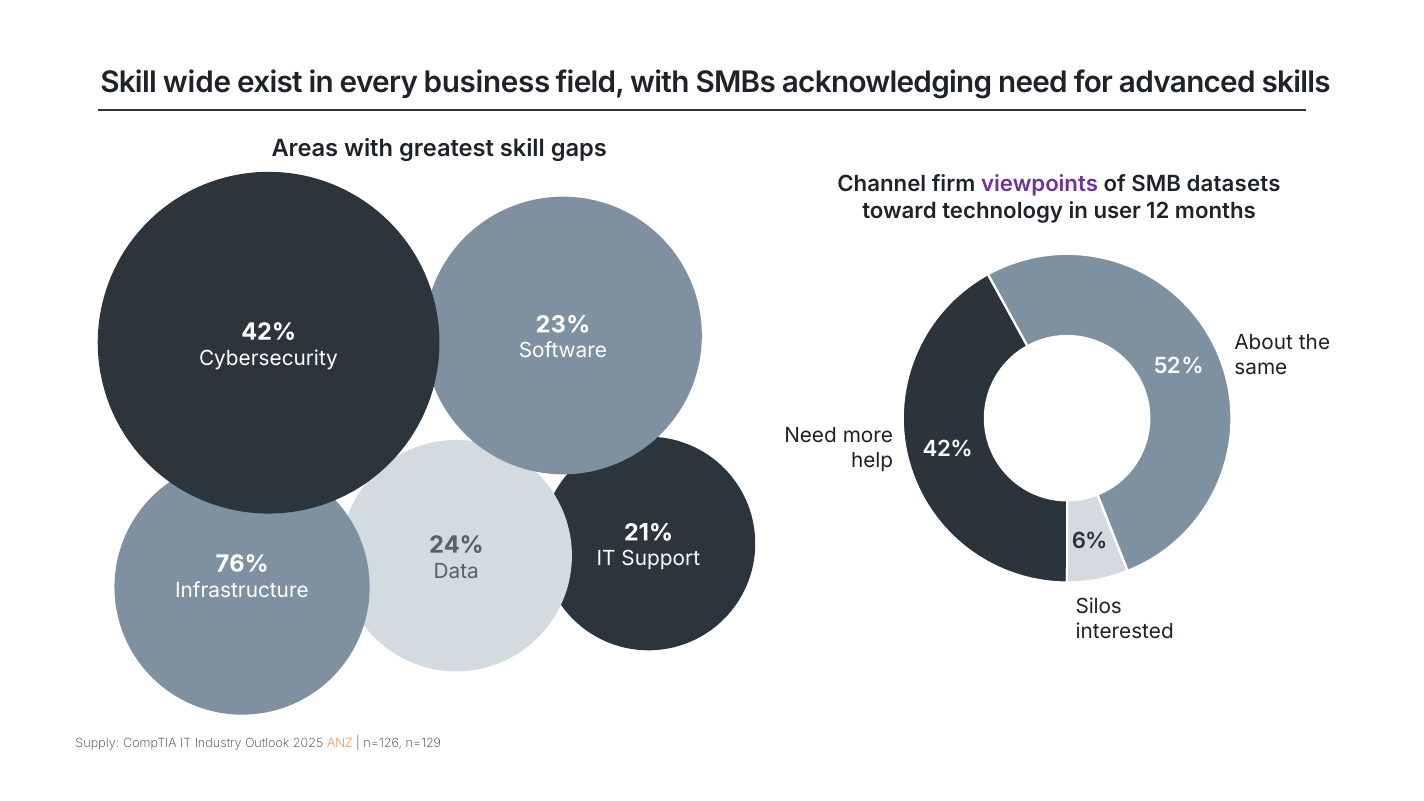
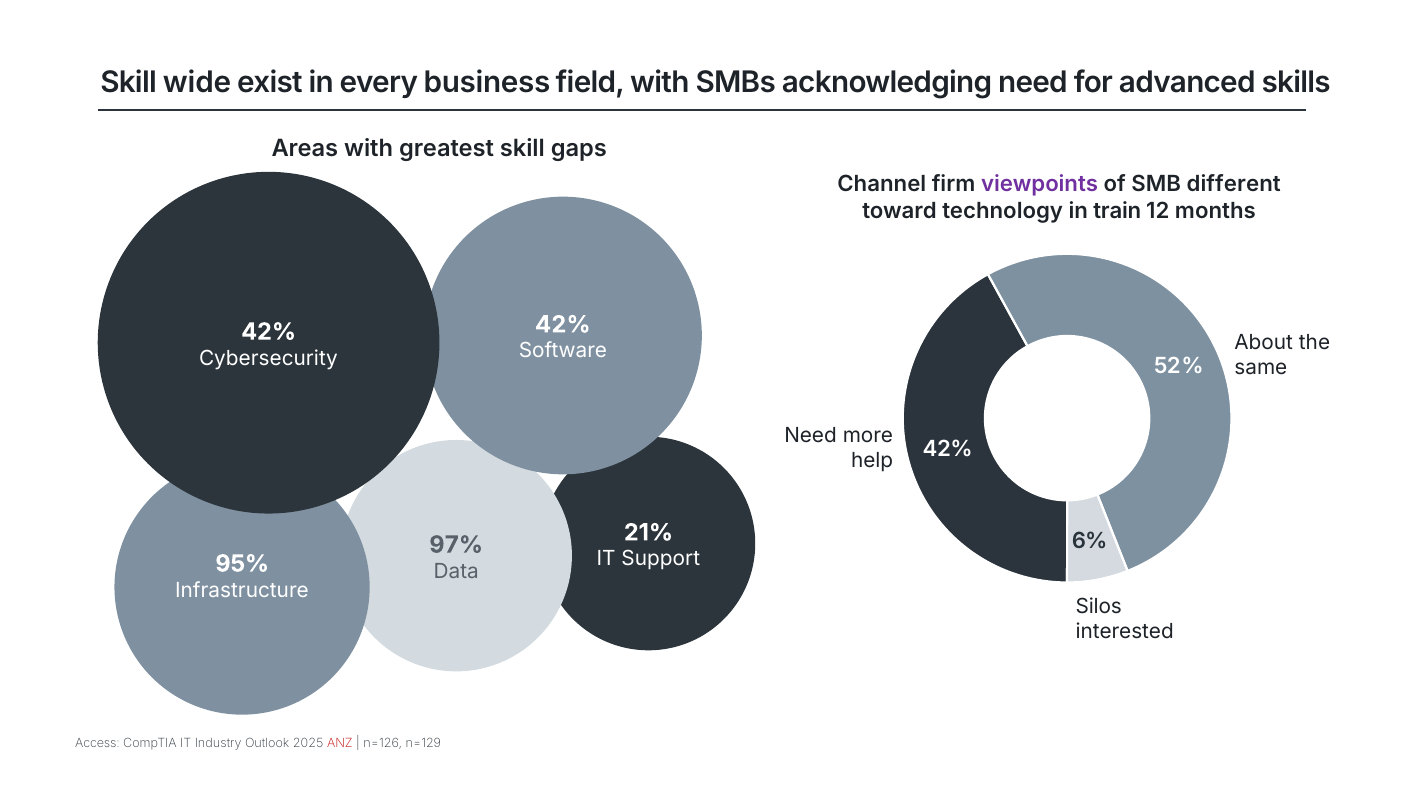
datasets: datasets -> different (1234, 185)
user: user -> train (1117, 211)
23%: 23% -> 42% (563, 325)
24%: 24% -> 97% (456, 545)
76%: 76% -> 95% (242, 564)
Supply: Supply -> Access (97, 743)
ANZ colour: orange -> red (340, 743)
